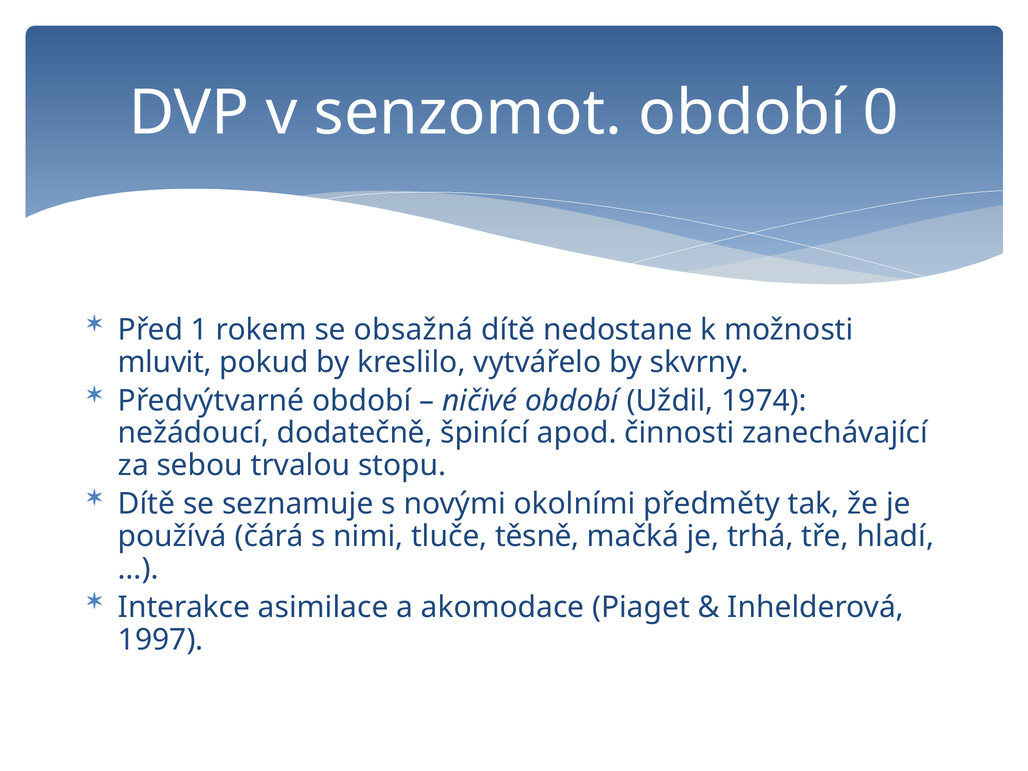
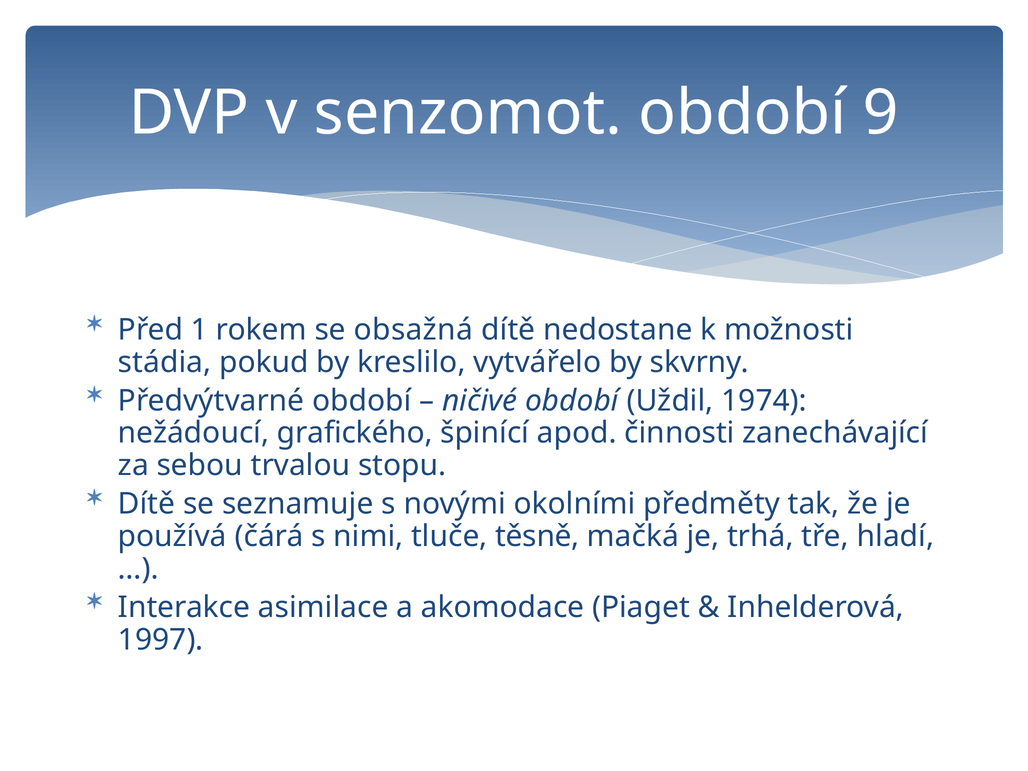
0: 0 -> 9 (881, 113)
mluvit: mluvit -> stádia (165, 362)
dodatečně: dodatečně -> grafického (355, 433)
